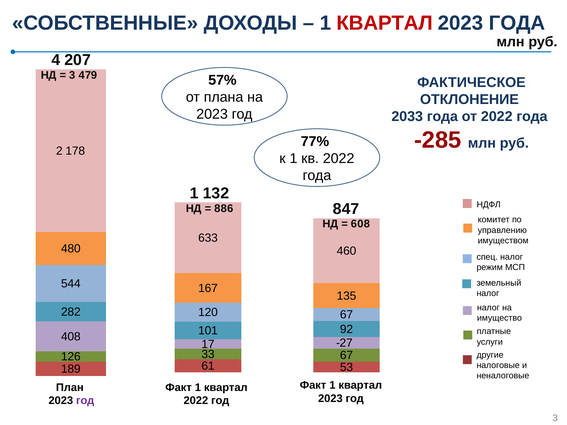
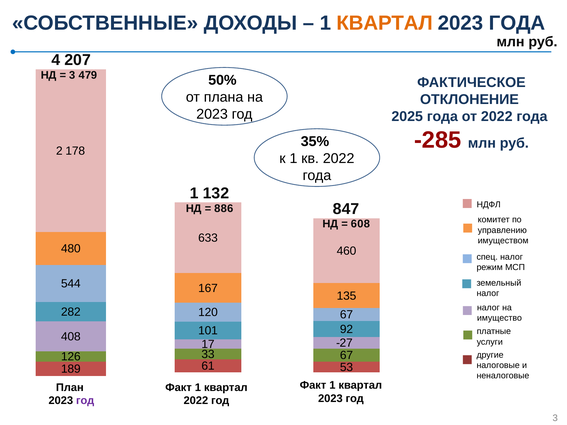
КВАРТАЛ colour: red -> orange (385, 23)
57%: 57% -> 50% (222, 80)
2033: 2033 -> 2025 (407, 117)
77%: 77% -> 35% (315, 142)
